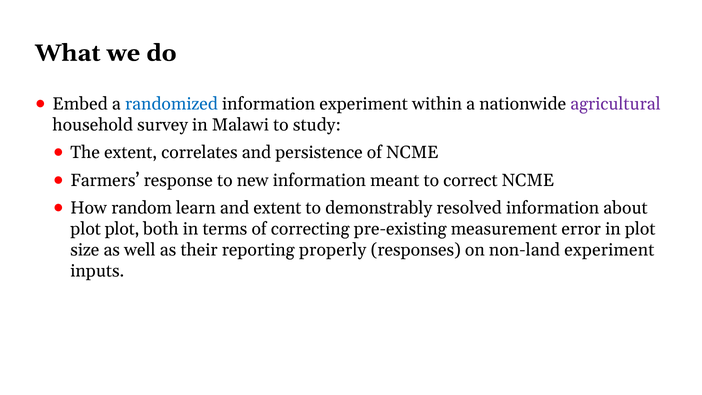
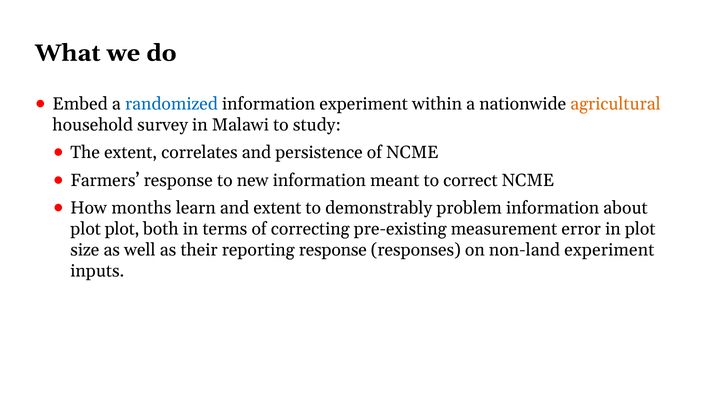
agricultural colour: purple -> orange (616, 104)
random: random -> months (141, 208)
resolved: resolved -> problem (469, 208)
reporting properly: properly -> response (333, 250)
